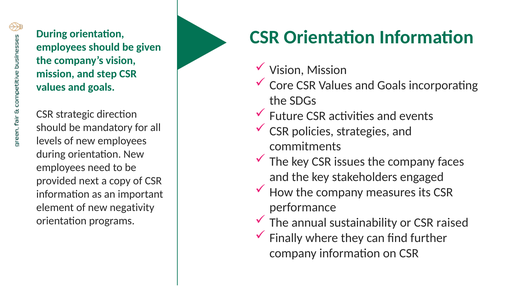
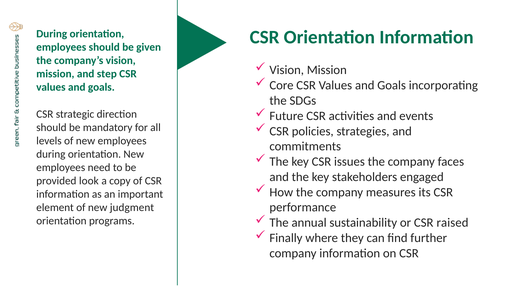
next: next -> look (89, 181)
negativity: negativity -> judgment (132, 207)
